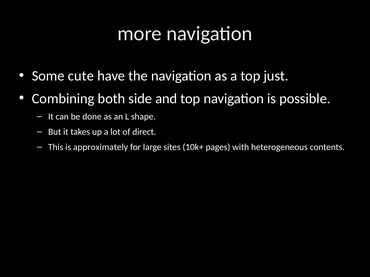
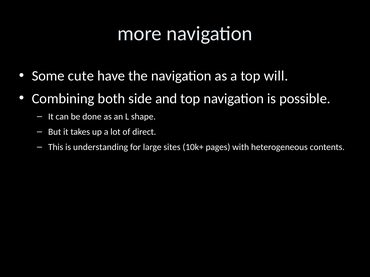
just: just -> will (276, 76)
approximately: approximately -> understanding (101, 147)
